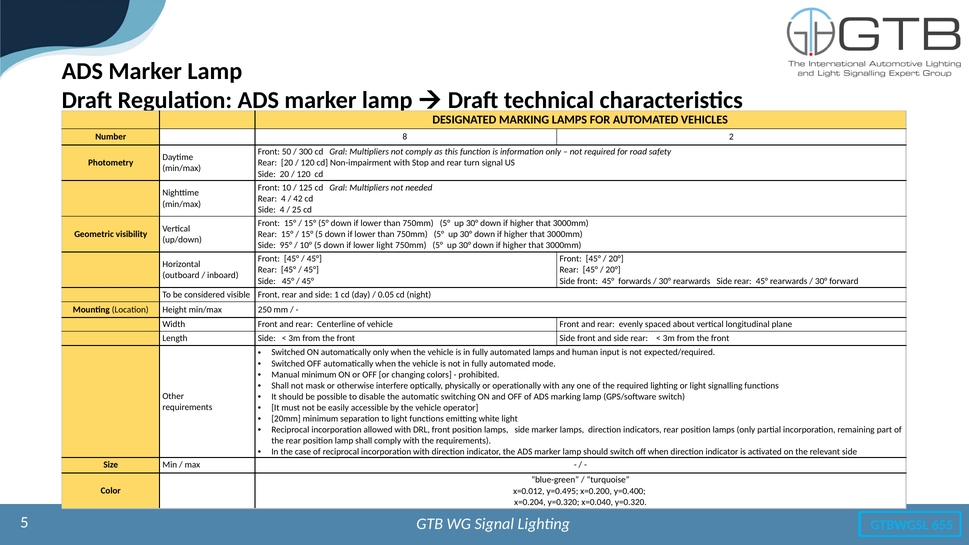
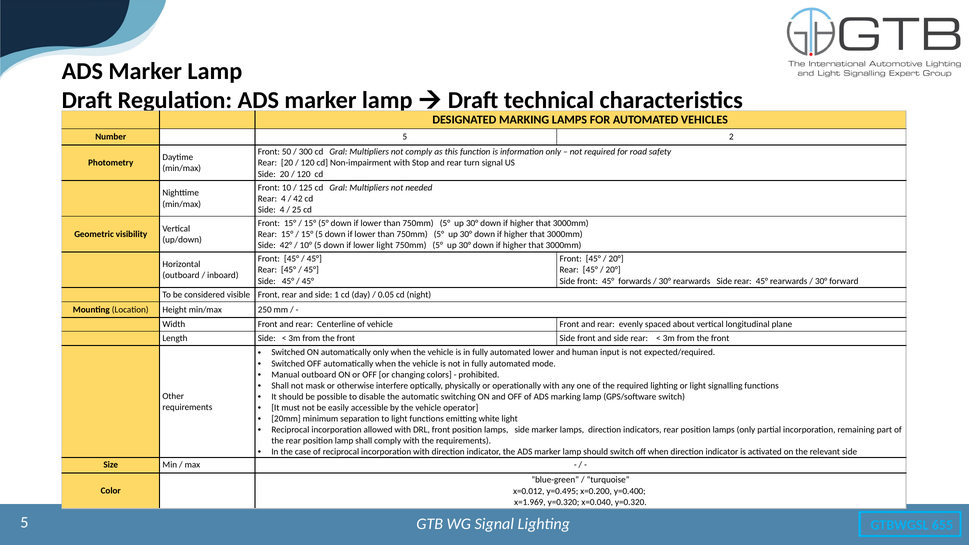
Number 8: 8 -> 5 (405, 137)
95°: 95° -> 42° (286, 245)
automated lamps: lamps -> lower (543, 353)
Manual minimum: minimum -> outboard (319, 375)
x=0.204: x=0.204 -> x=1.969 (530, 502)
